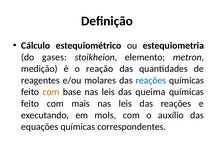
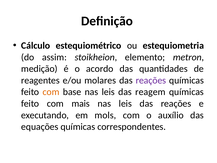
gases: gases -> assim (54, 57)
reação: reação -> acordo (100, 69)
reações colour: blue -> purple (151, 80)
queima: queima -> reagem (150, 92)
